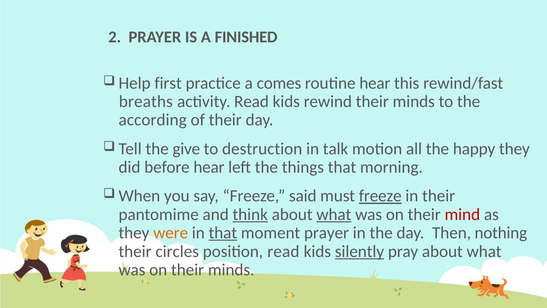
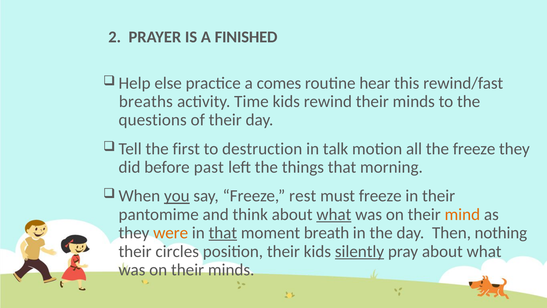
first: first -> else (168, 83)
activity Read: Read -> Time (251, 101)
according: according -> questions (153, 120)
give: give -> first (186, 149)
the happy: happy -> freeze (474, 149)
before hear: hear -> past (209, 167)
you underline: none -> present (177, 196)
said: said -> rest (303, 196)
freeze underline: present -> none (380, 196)
think underline: present -> none (250, 214)
mind colour: red -> orange (462, 214)
moment prayer: prayer -> breath (327, 233)
position read: read -> their (283, 251)
